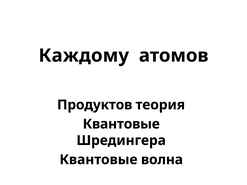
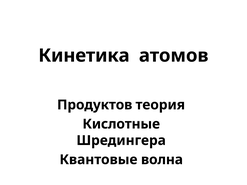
Каждому: Каждому -> Кинетика (84, 56)
Квантовые: Квантовые -> Кислотные (121, 124)
